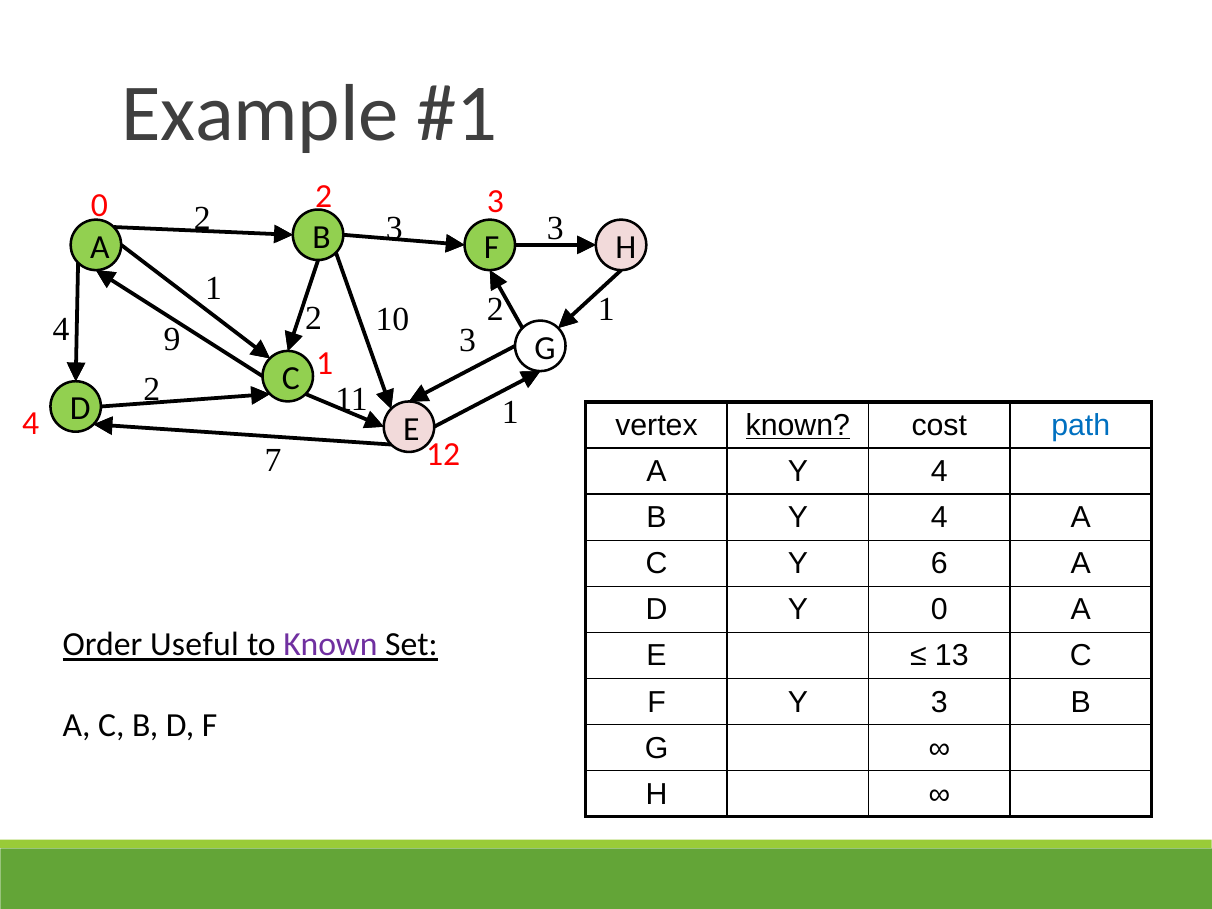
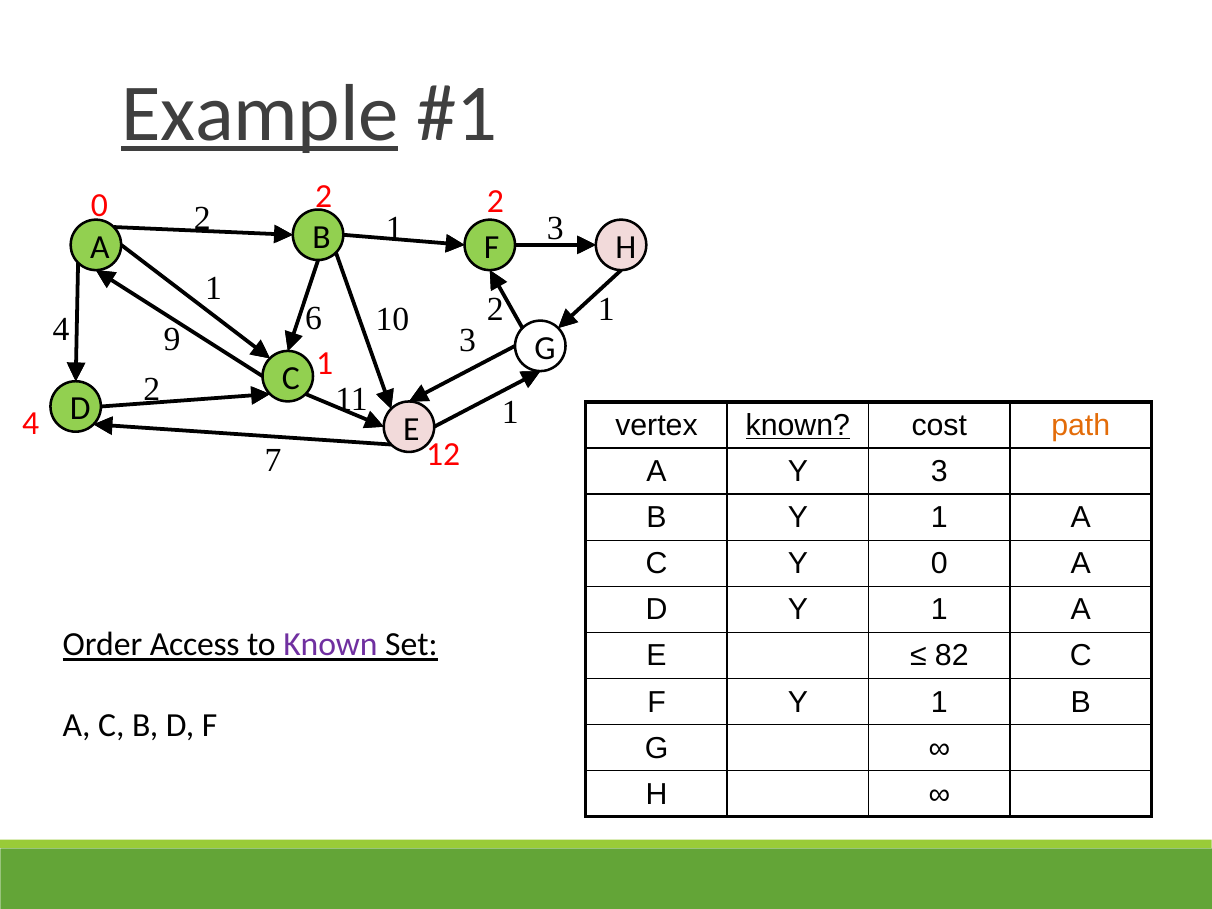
Example underline: none -> present (260, 113)
0 2 3: 3 -> 2 (495, 202)
3: 3 -> 1 (394, 228)
4 2: 2 -> 6 (313, 318)
path colour: blue -> orange (1081, 426)
A Y 4: 4 -> 3 (939, 472)
B Y 4: 4 -> 1 (939, 518)
Y 6: 6 -> 0 (939, 564)
D Y 0: 0 -> 1 (939, 610)
Useful: Useful -> Access (195, 645)
13: 13 -> 82 (952, 656)
F Y 3: 3 -> 1 (939, 702)
